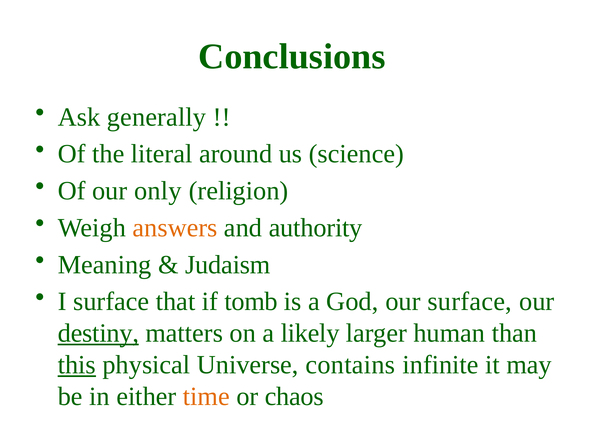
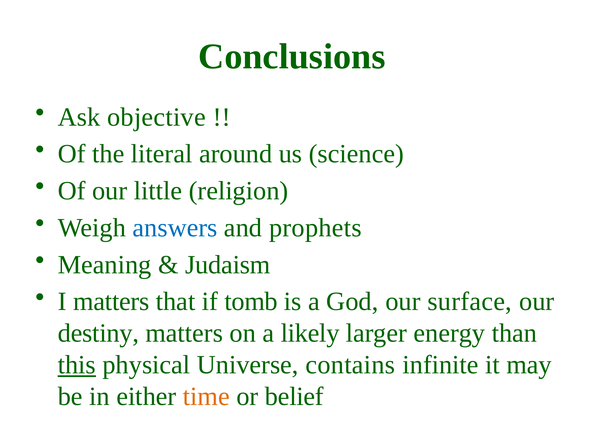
generally: generally -> objective (156, 117)
only: only -> little (158, 191)
answers colour: orange -> blue (175, 228)
authority: authority -> prophets (315, 228)
I surface: surface -> matters (111, 301)
destiny underline: present -> none (98, 333)
human: human -> energy (449, 333)
chaos: chaos -> belief (294, 396)
